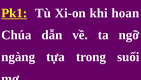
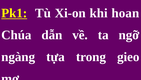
suối: suối -> gieo (128, 56)
